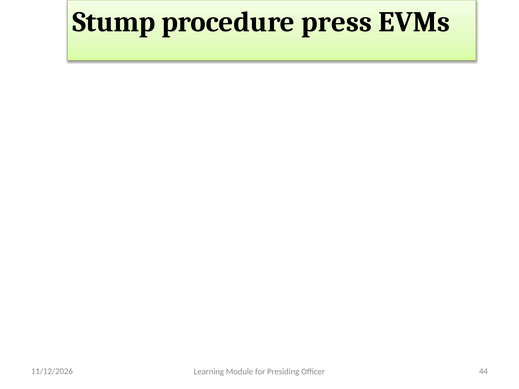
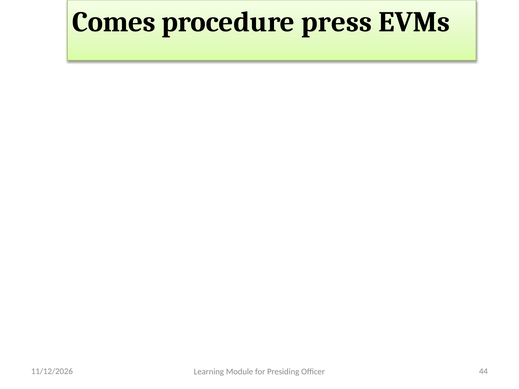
Stump: Stump -> Comes (114, 22)
